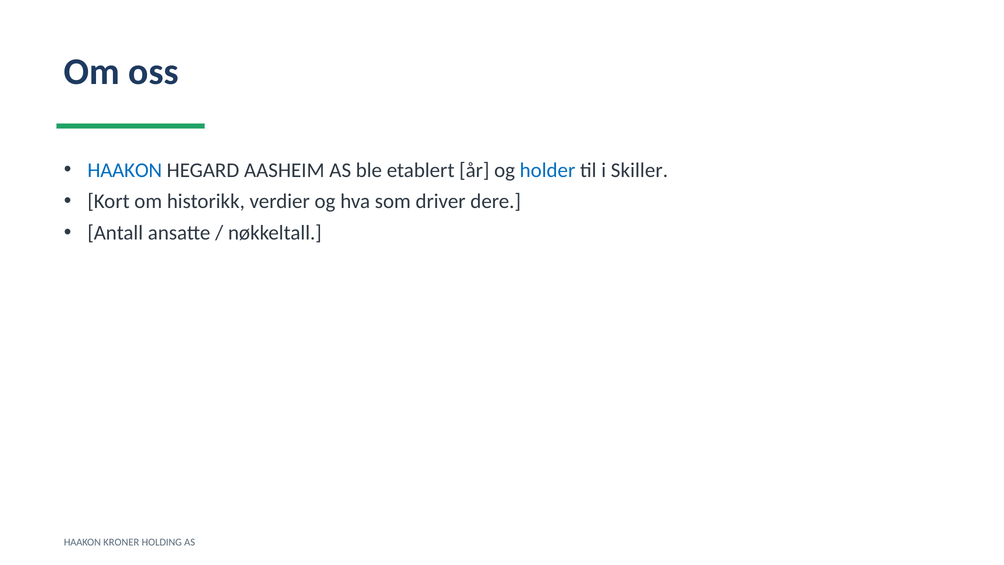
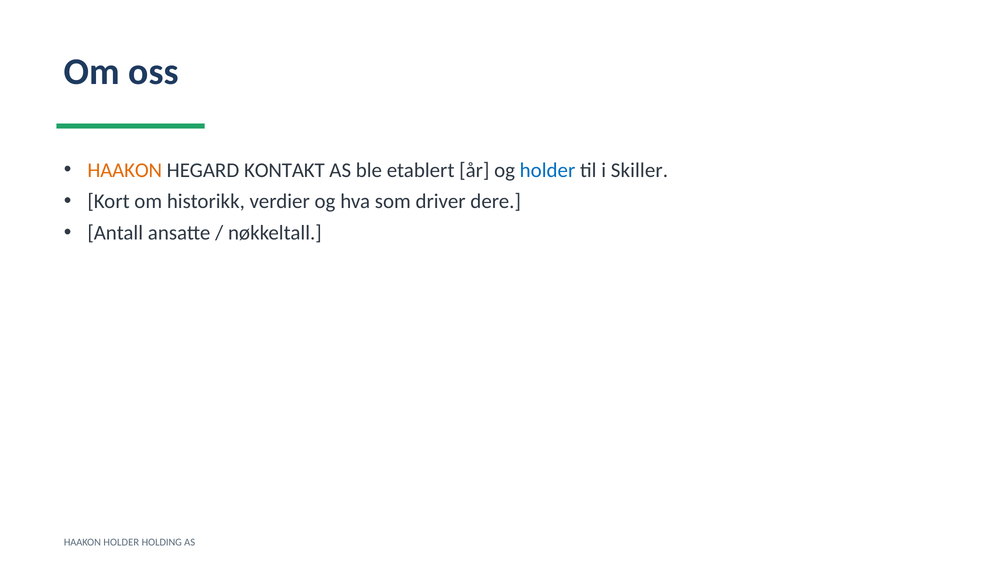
HAAKON colour: blue -> orange (125, 170)
AASHEIM: AASHEIM -> KONTAKT (284, 170)
HAAKON KRONER: KRONER -> HOLDER (121, 542)
